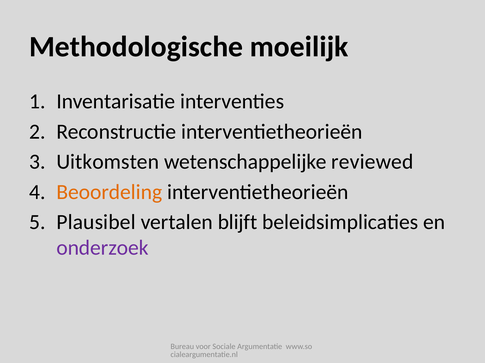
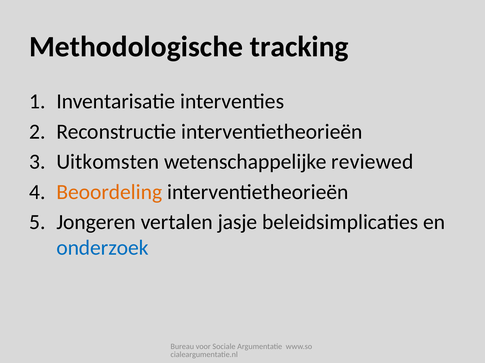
moeilijk: moeilijk -> tracking (299, 47)
Plausibel: Plausibel -> Jongeren (96, 222)
blijft: blijft -> jasje (237, 222)
onderzoek colour: purple -> blue (102, 248)
